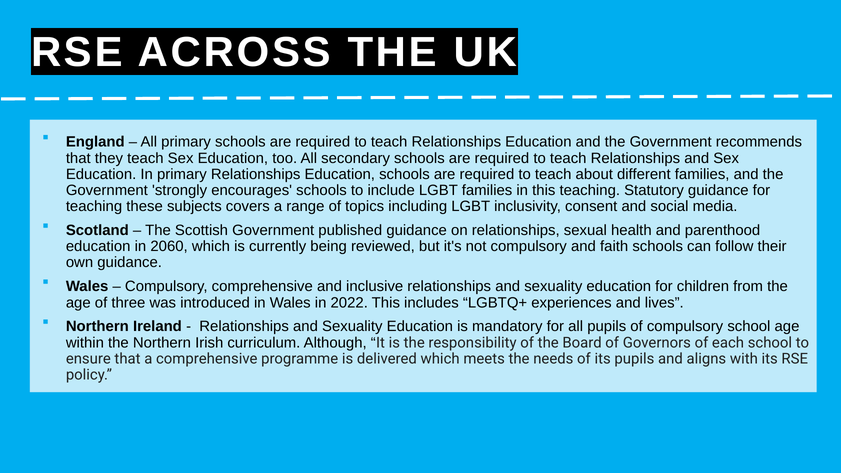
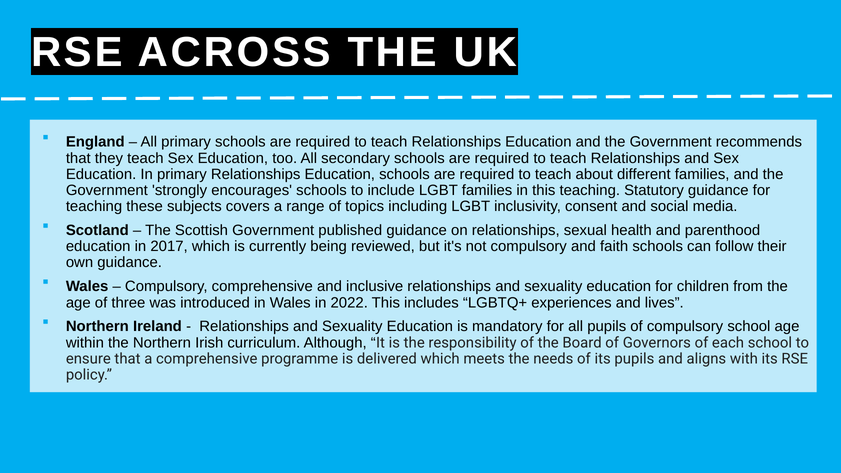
2060: 2060 -> 2017 (169, 247)
